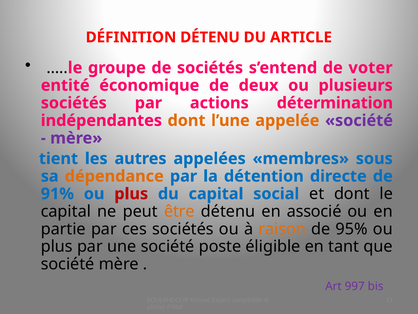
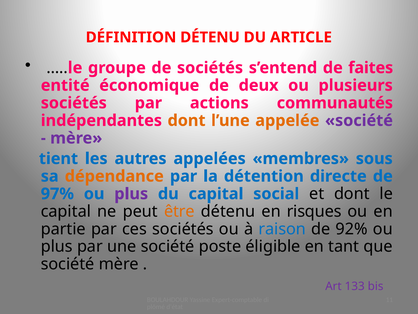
voter: voter -> faites (371, 68)
détermination: détermination -> communautés (335, 103)
91%: 91% -> 97% (57, 194)
plus colour: red -> purple (131, 194)
associé: associé -> risques (314, 211)
raison colour: orange -> blue (282, 229)
95%: 95% -> 92% (352, 229)
997: 997 -> 133 (355, 286)
